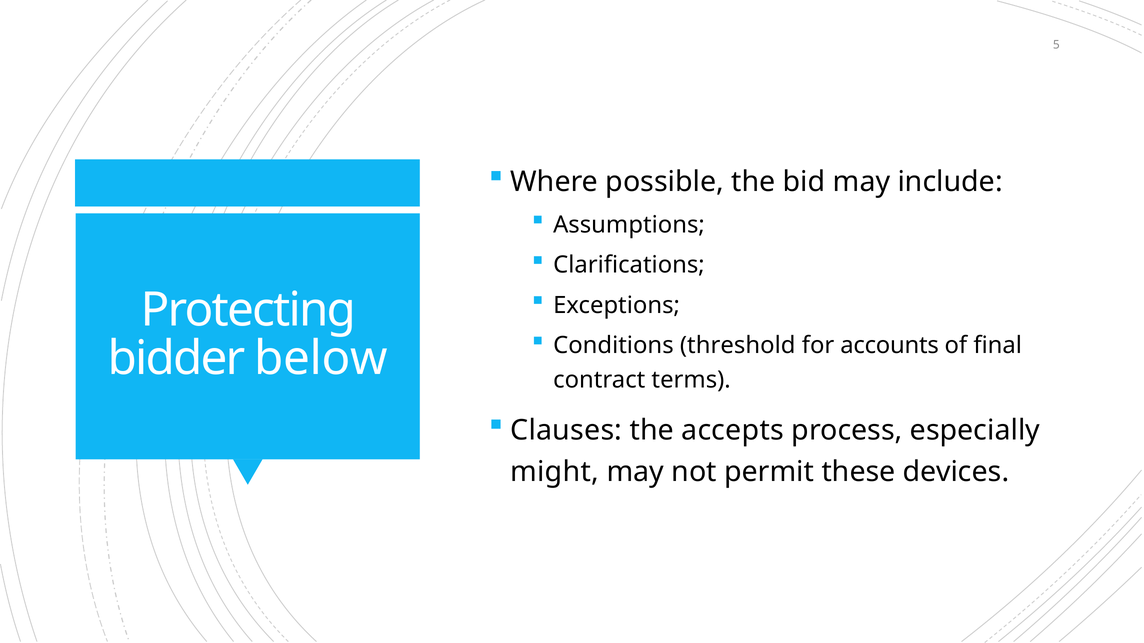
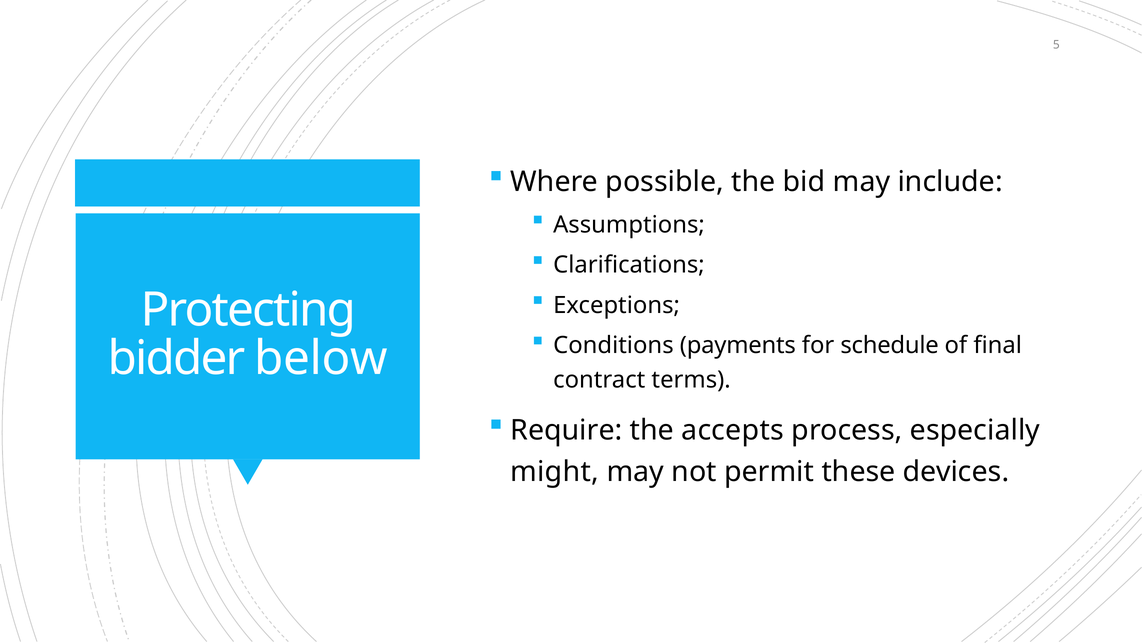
threshold: threshold -> payments (738, 346)
accounts: accounts -> schedule (890, 346)
Clauses: Clauses -> Require (566, 431)
